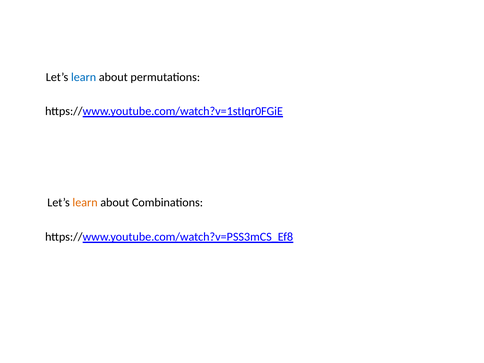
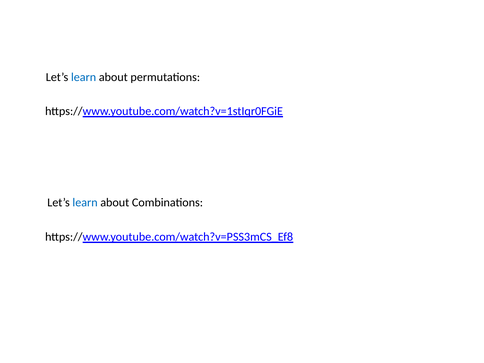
learn colour: orange -> blue (85, 203)
